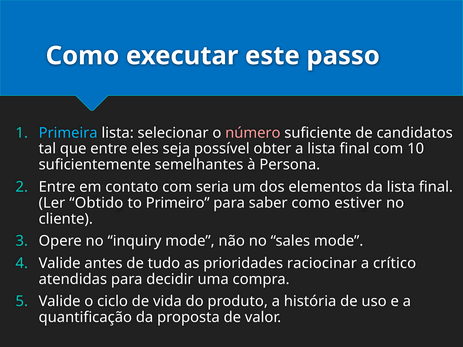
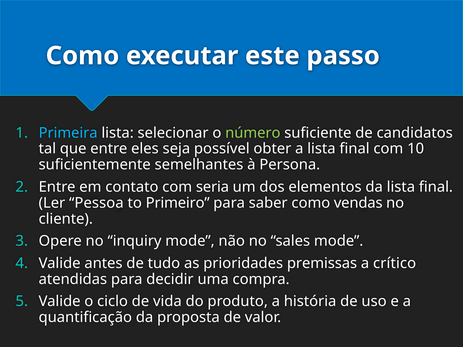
número colour: pink -> light green (253, 133)
Obtido: Obtido -> Pessoa (96, 203)
estiver: estiver -> vendas (358, 203)
raciocinar: raciocinar -> premissas (322, 263)
